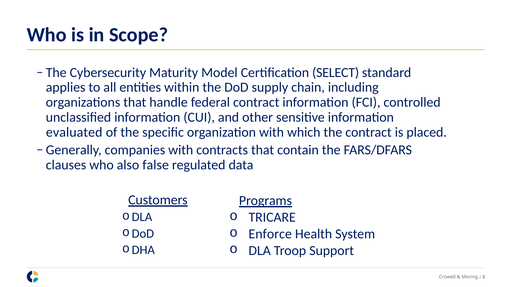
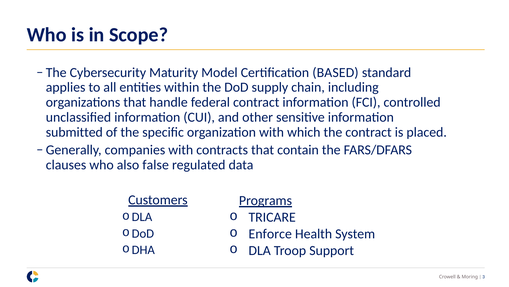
SELECT: SELECT -> BASED (335, 72)
evaluated: evaluated -> submitted (74, 132)
